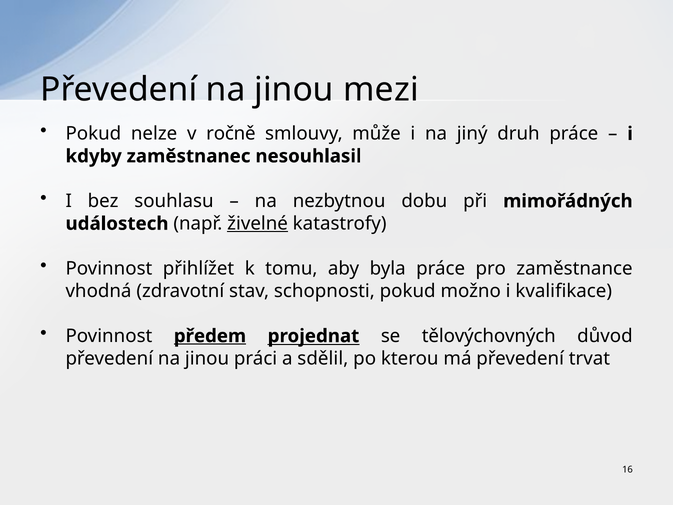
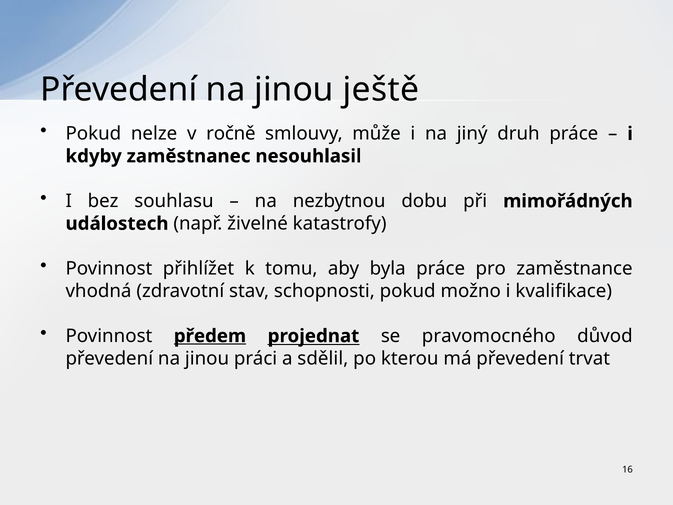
mezi: mezi -> ještě (381, 89)
živelné underline: present -> none (258, 224)
tělovýchovných: tělovýchovných -> pravomocného (489, 336)
